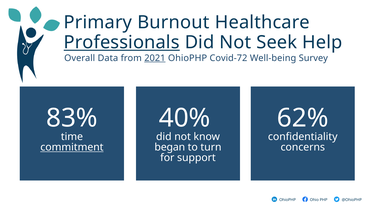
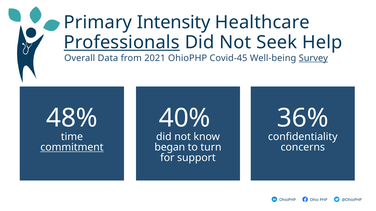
Burnout: Burnout -> Intensity (174, 22)
2021 underline: present -> none (155, 58)
Covid-72: Covid-72 -> Covid-45 (228, 58)
Survey underline: none -> present (313, 58)
83%: 83% -> 48% (72, 118)
62%: 62% -> 36% (303, 118)
